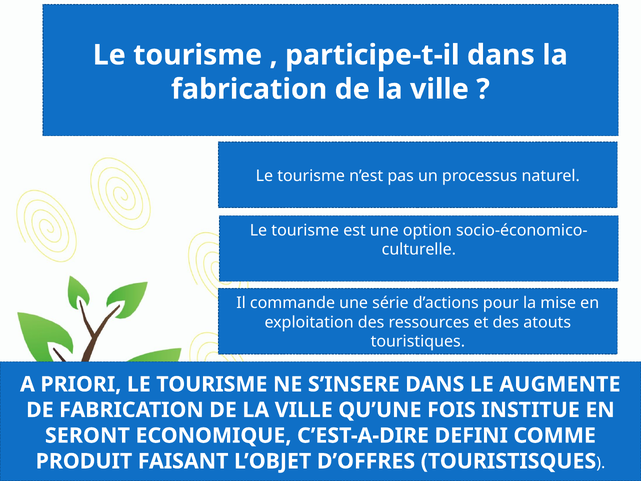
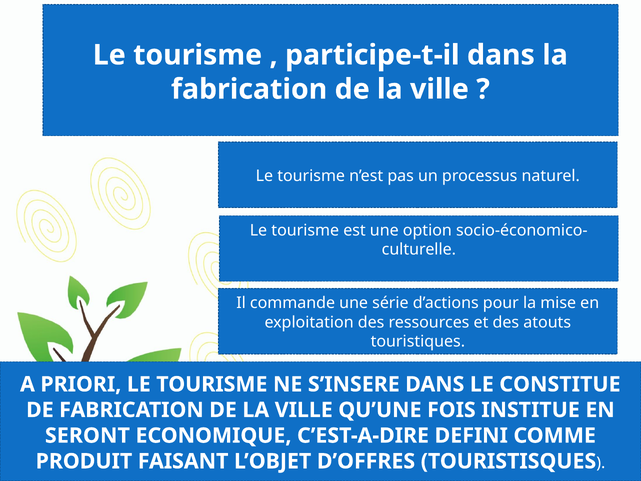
AUGMENTE: AUGMENTE -> CONSTITUE (560, 384)
